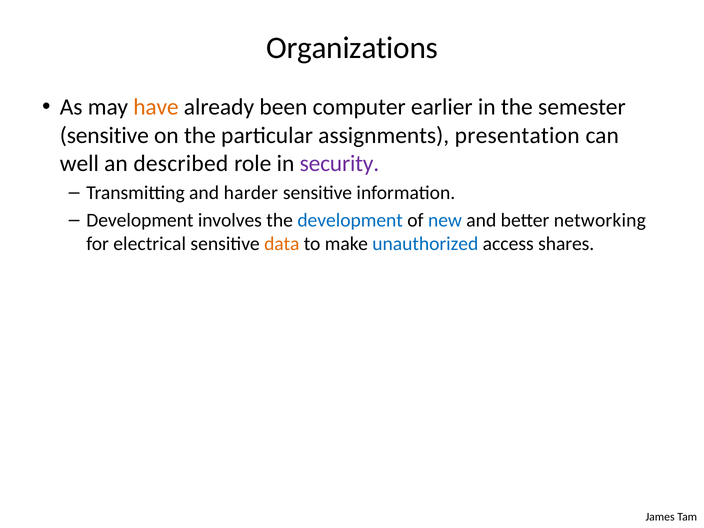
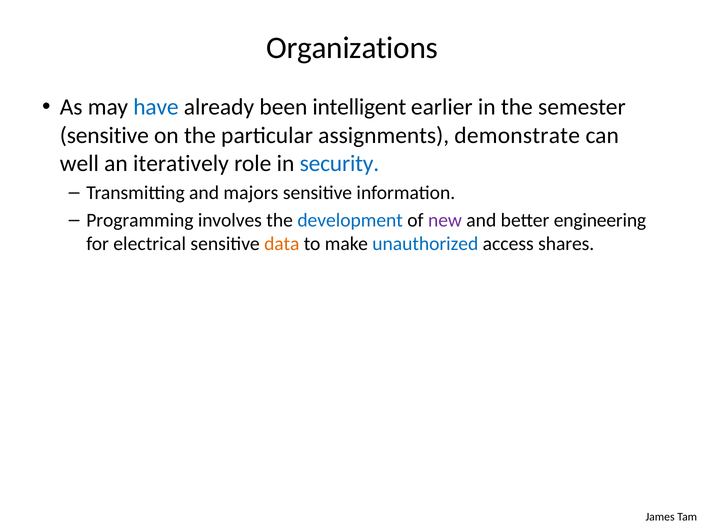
have colour: orange -> blue (156, 107)
computer: computer -> intelligent (359, 107)
presentation: presentation -> demonstrate (517, 135)
described: described -> iteratively (181, 164)
security colour: purple -> blue (339, 164)
harder: harder -> majors (251, 193)
Development: Development -> Programming (140, 220)
new colour: blue -> purple (445, 220)
networking: networking -> engineering (600, 220)
